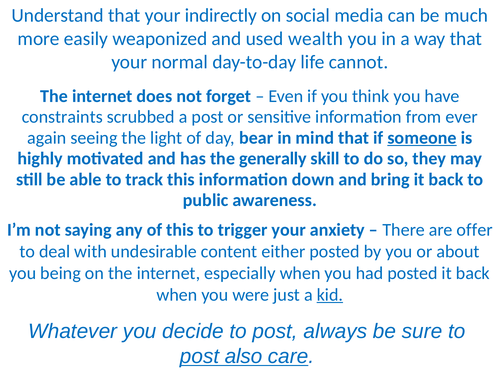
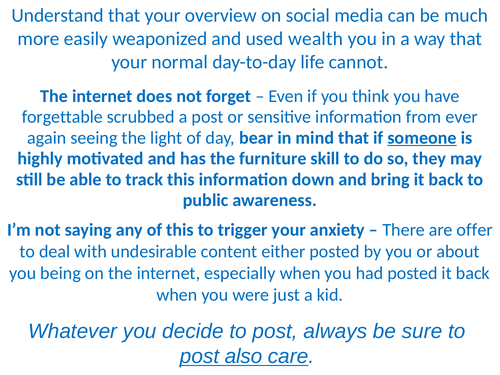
indirectly: indirectly -> overview (221, 15)
constraints: constraints -> forgettable (62, 117)
generally: generally -> furniture (273, 159)
kid underline: present -> none (330, 295)
